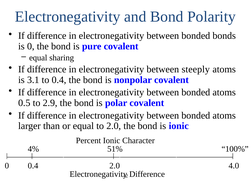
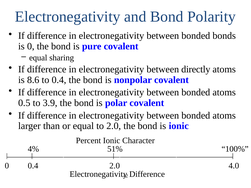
steeply: steeply -> directly (196, 69)
3.1: 3.1 -> 8.6 (33, 80)
2.9: 2.9 -> 3.9 (50, 103)
